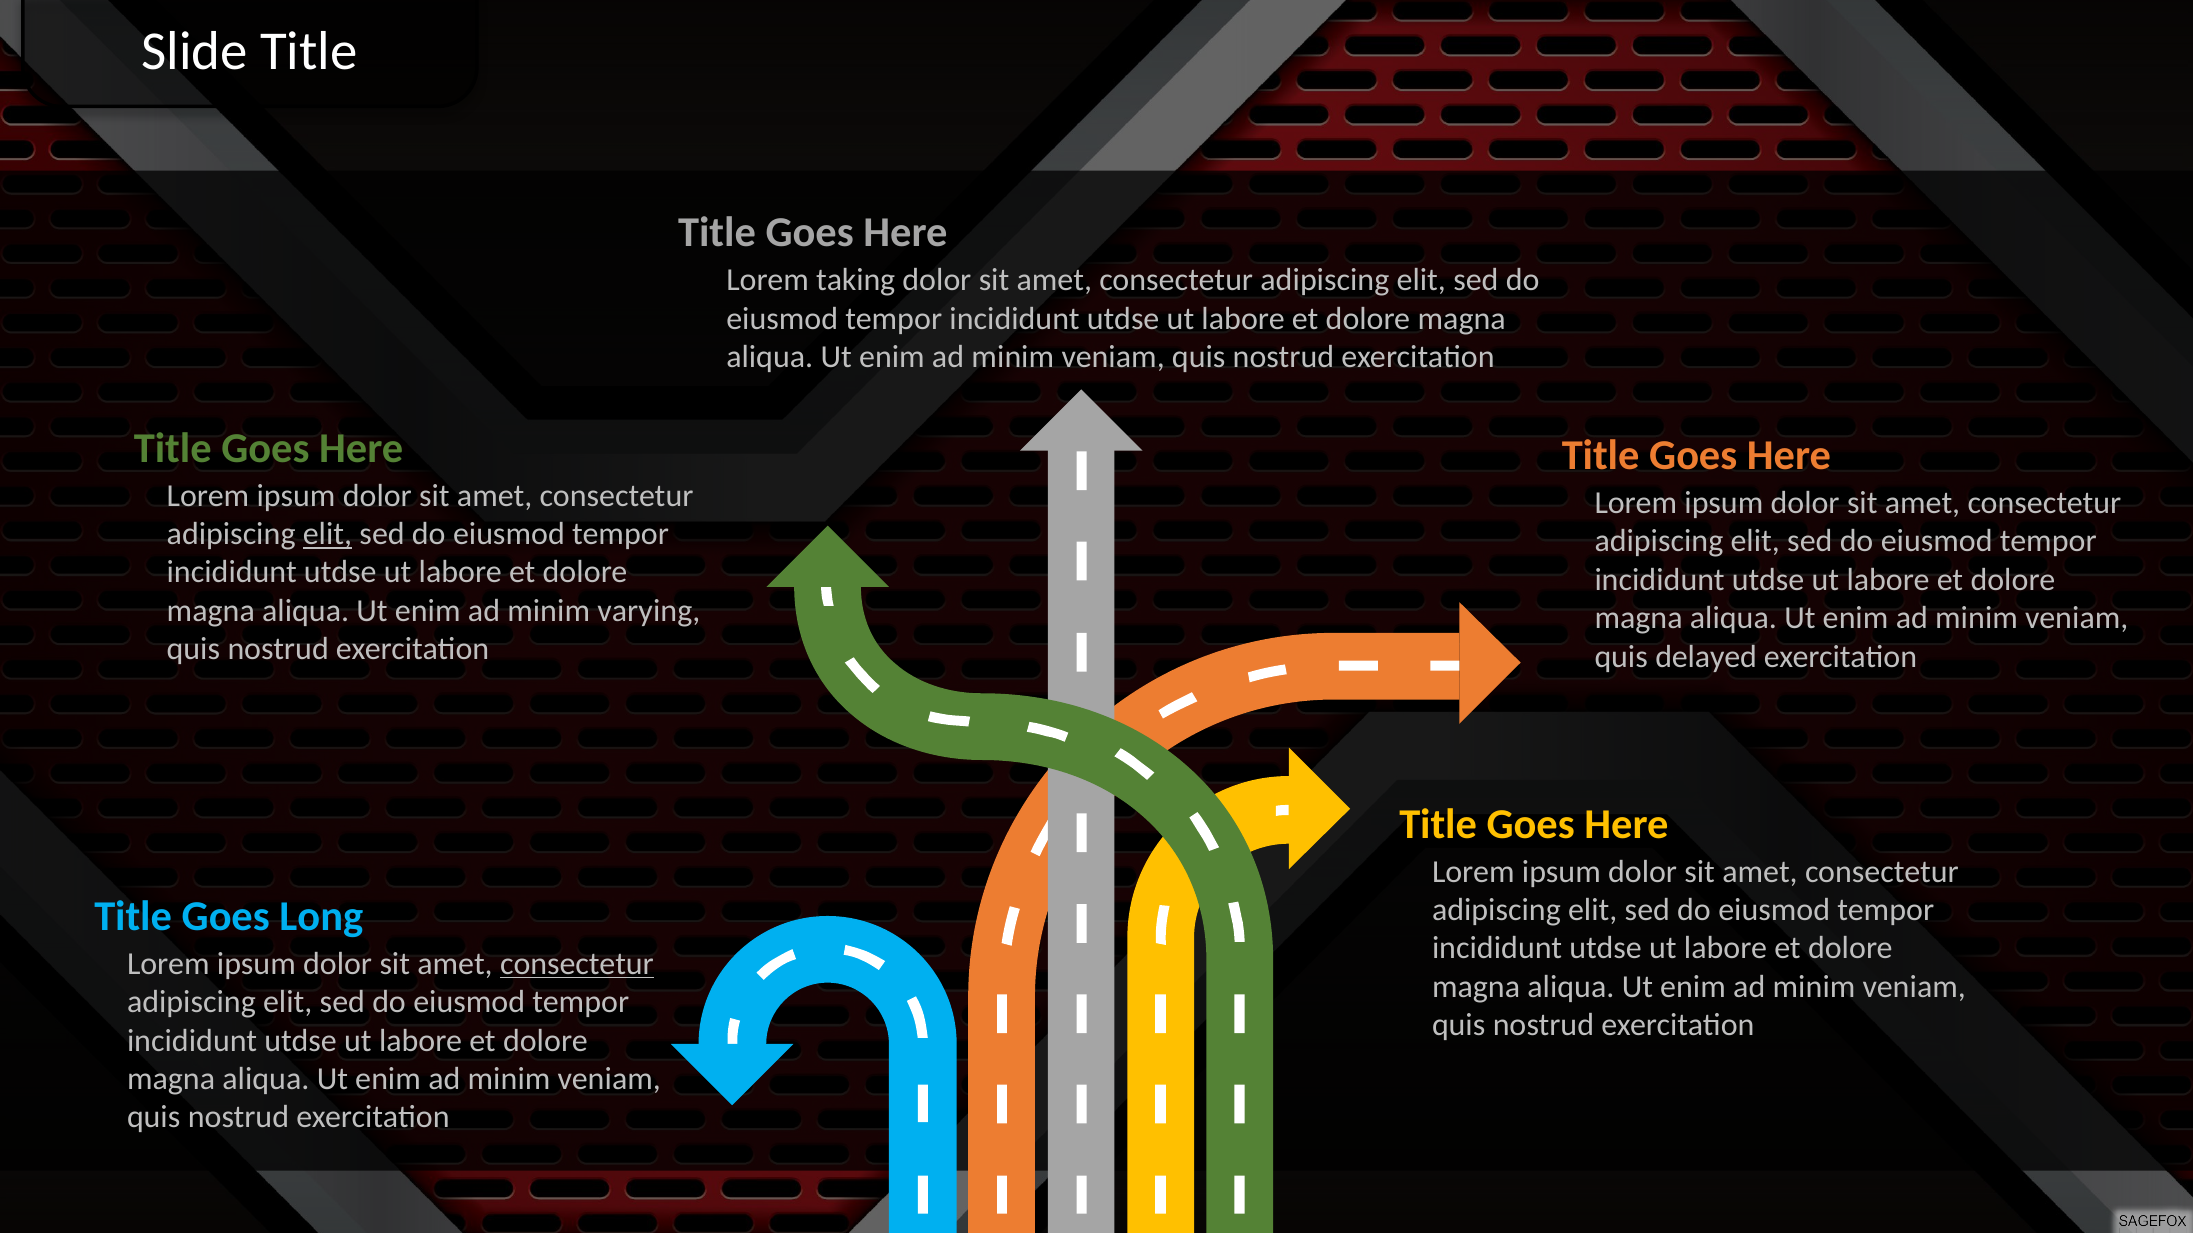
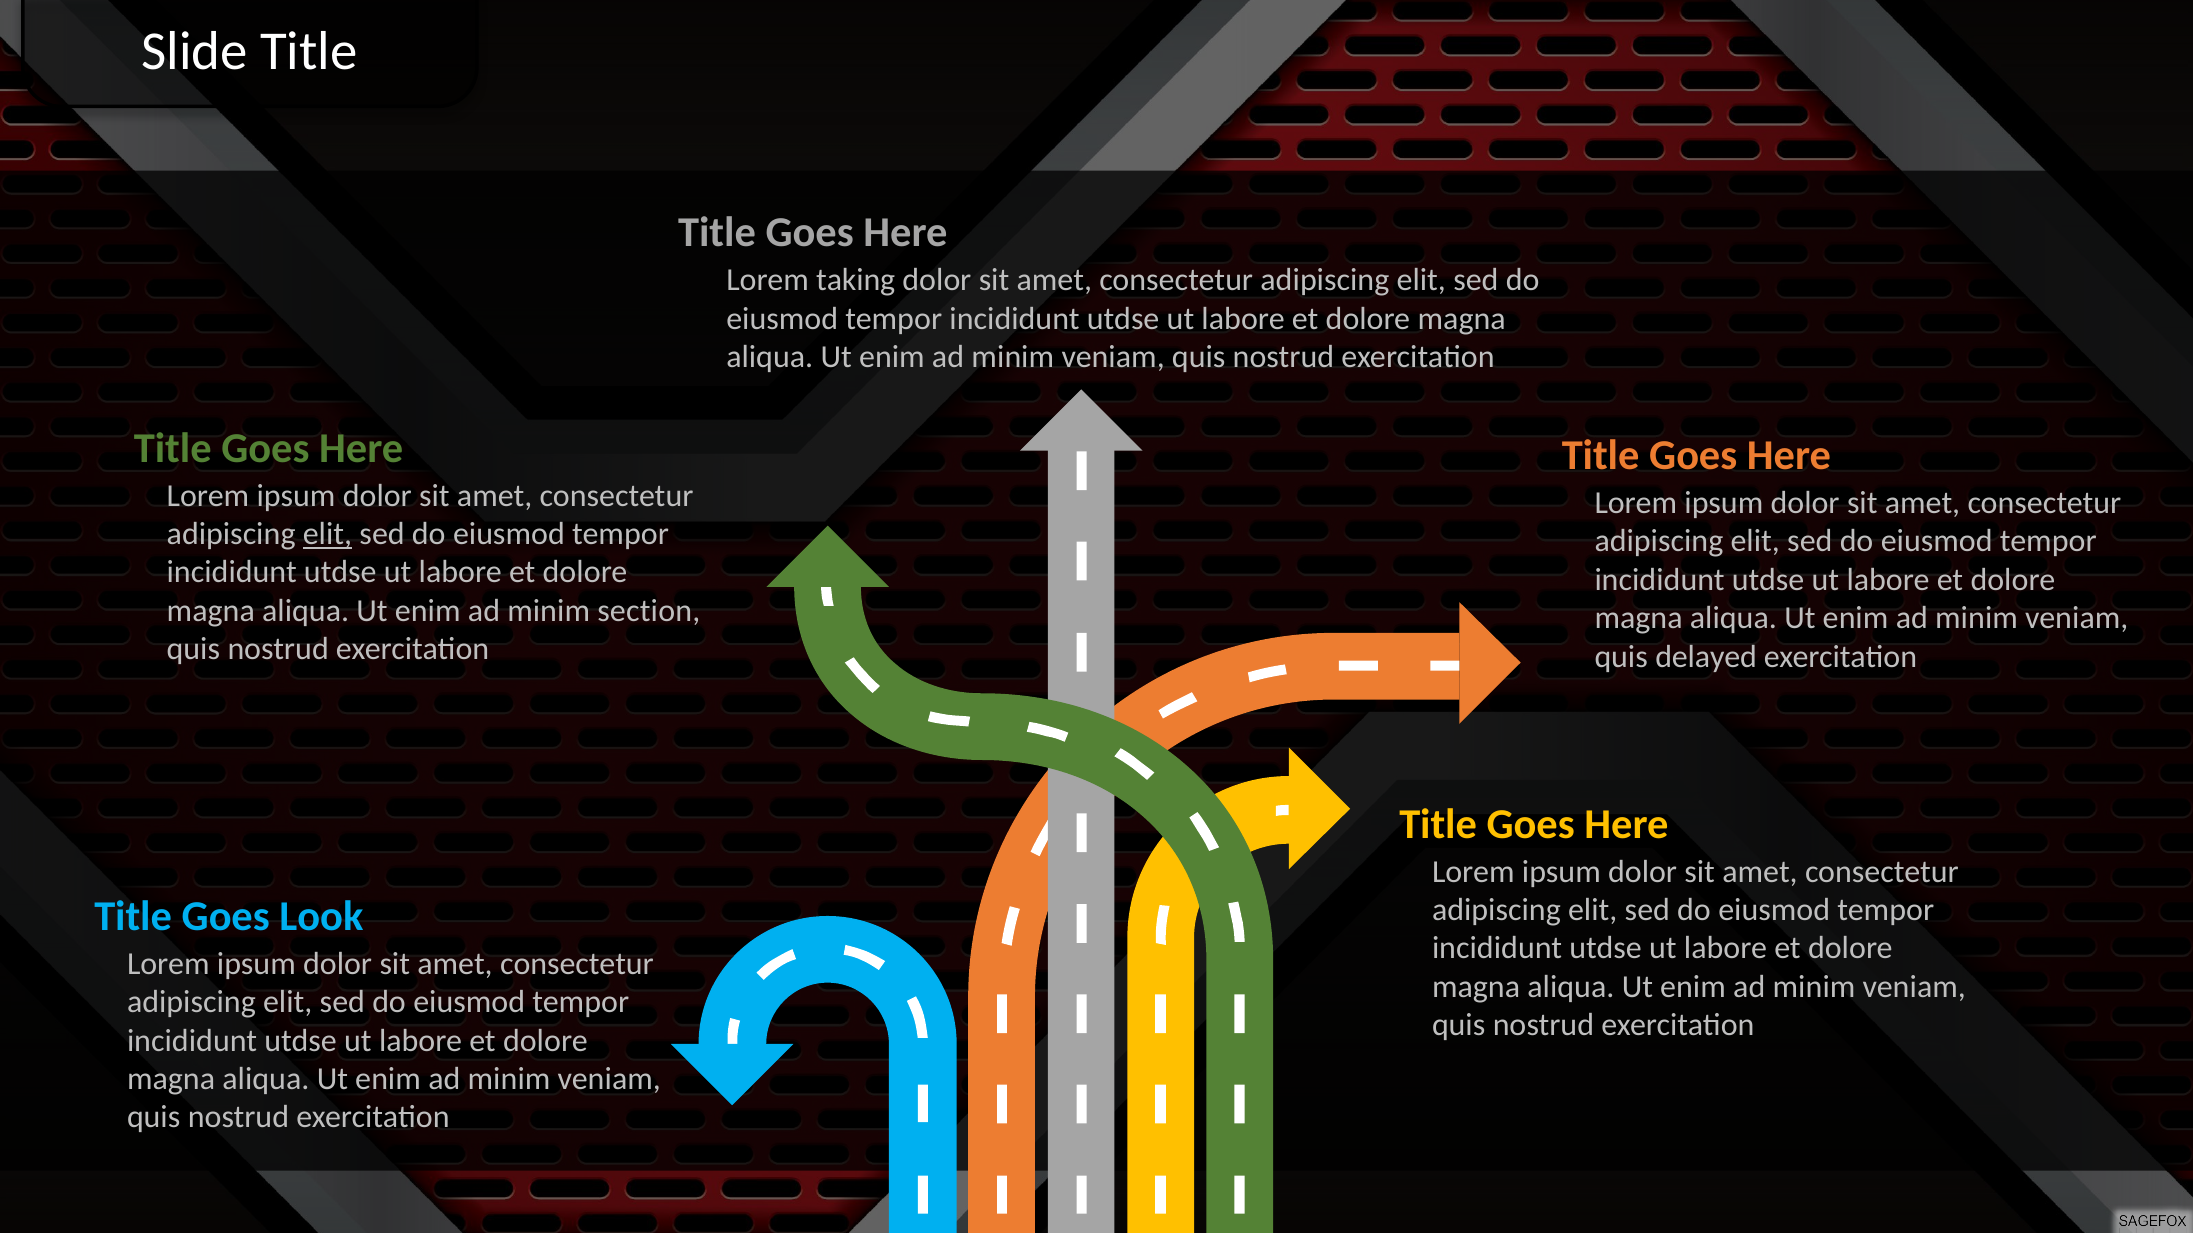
varying: varying -> section (649, 611)
Long: Long -> Look (321, 917)
consectetur underline: present -> none (577, 964)
